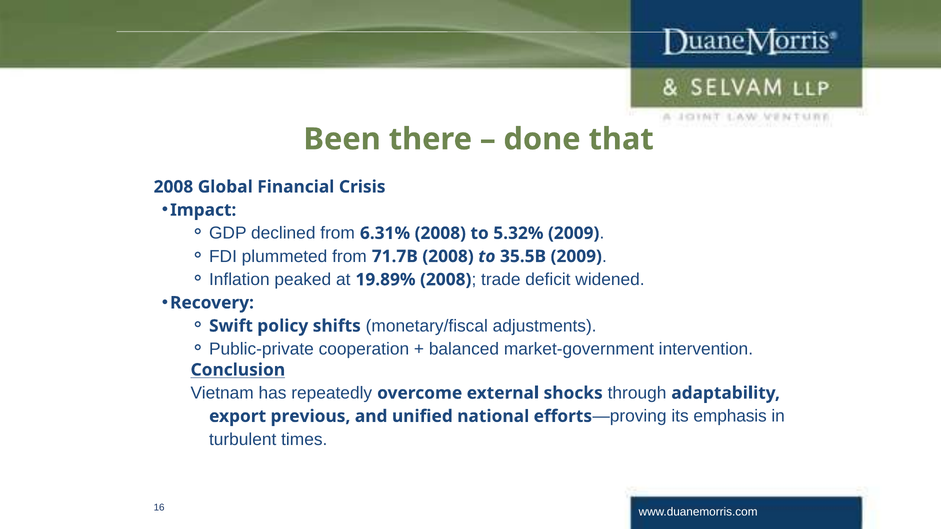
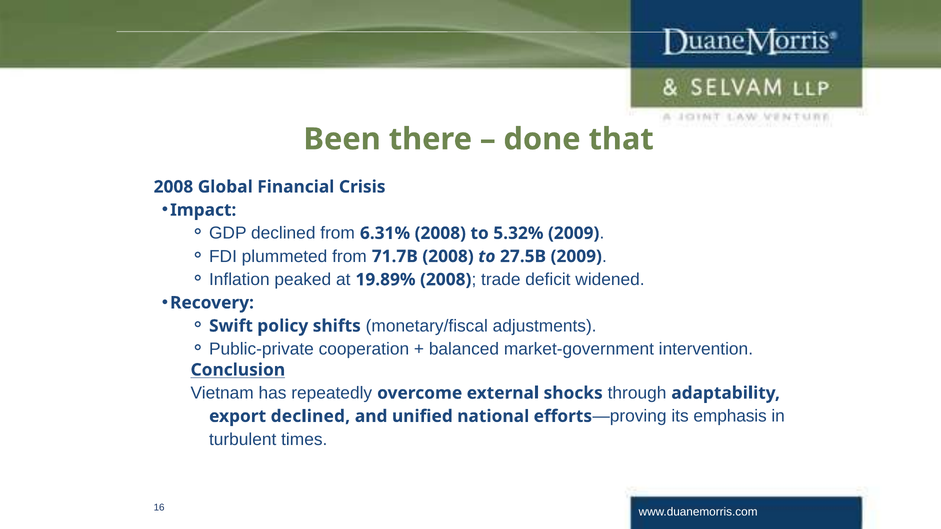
35.5B: 35.5B -> 27.5B (523, 257)
export previous: previous -> declined (310, 416)
